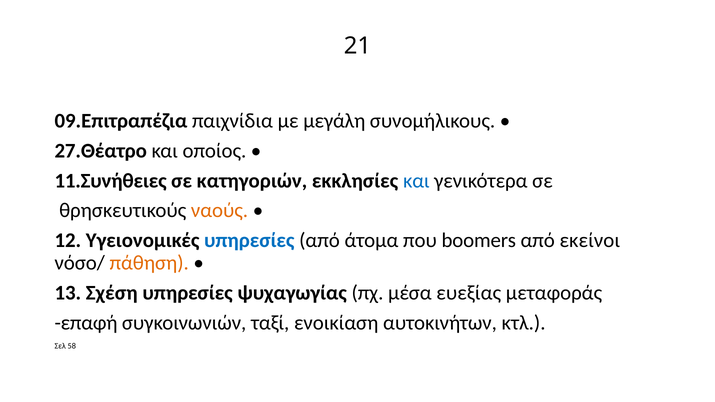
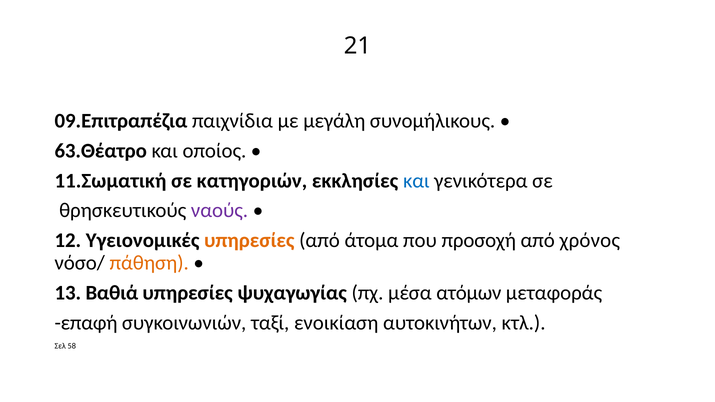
27.Θέατρο: 27.Θέατρο -> 63.Θέατρο (101, 151)
11.Συνήθειες: 11.Συνήθειες -> 11.Σωματική (110, 181)
ναούς colour: orange -> purple (220, 211)
υπηρεσίες colour: blue -> orange (249, 241)
boomers: boomers -> προσοχή (479, 241)
εκείνοι: εκείνοι -> χρόνος (590, 241)
Σχέση: Σχέση -> Βαθιά (112, 293)
ευεξίας: ευεξίας -> ατόμων (469, 293)
